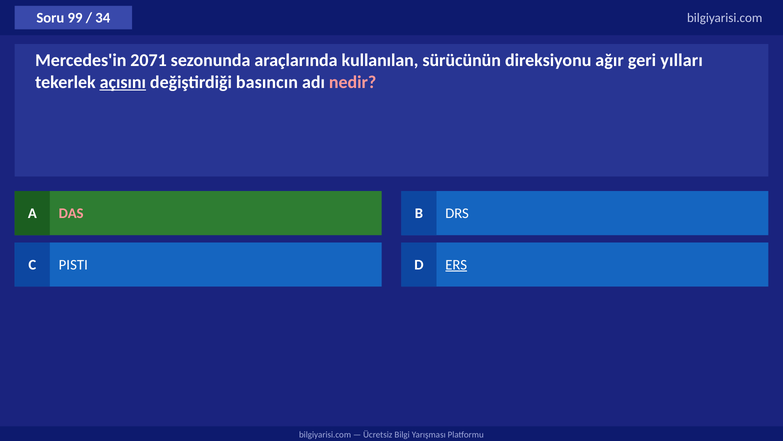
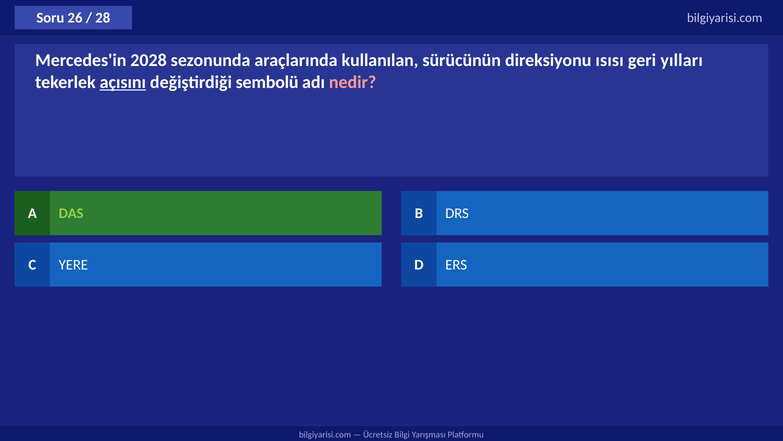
99: 99 -> 26 (75, 18)
34: 34 -> 28 (103, 18)
2071: 2071 -> 2028 (149, 60)
ağır: ağır -> ısısı (610, 60)
basıncın: basıncın -> sembolü (267, 82)
DAS colour: pink -> light green (71, 213)
PISTI: PISTI -> YERE (73, 264)
ERS underline: present -> none (456, 264)
